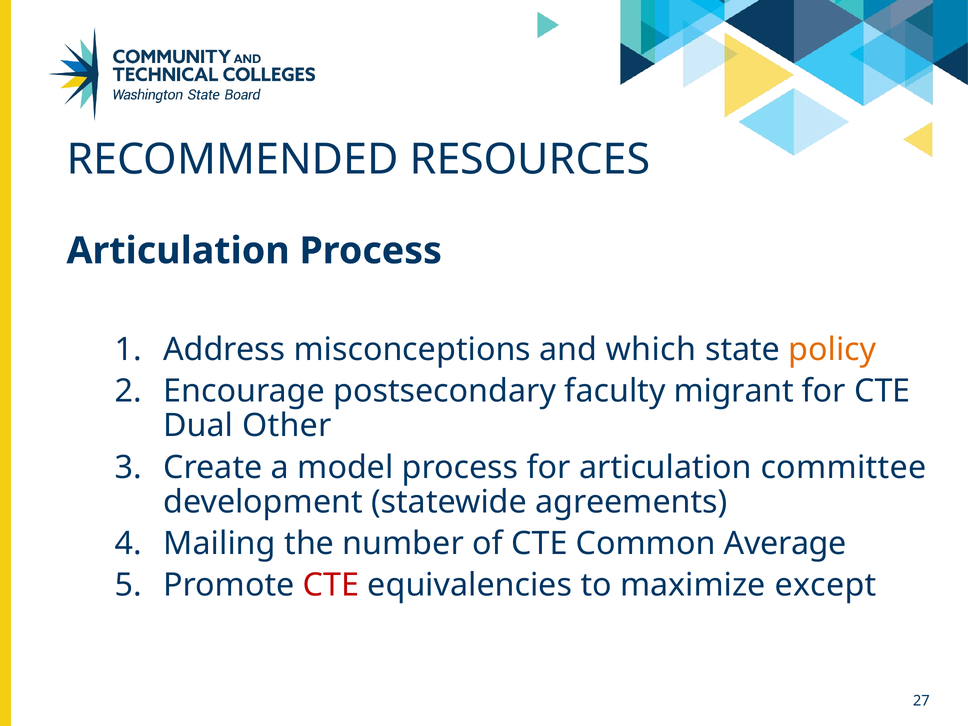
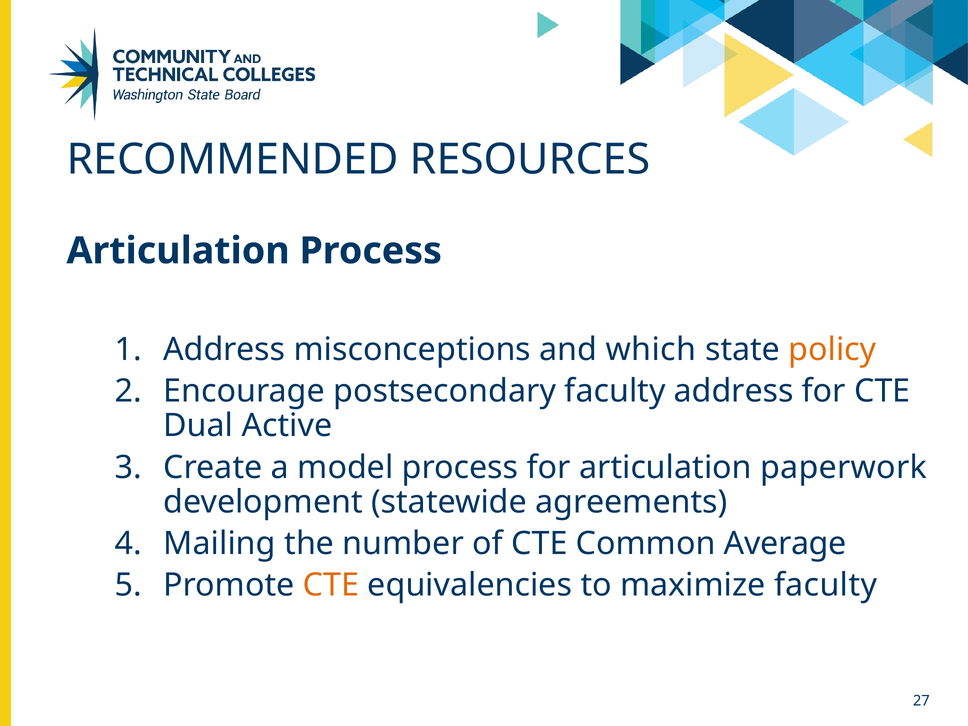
faculty migrant: migrant -> address (734, 391)
Other: Other -> Active (287, 426)
committee: committee -> paperwork (844, 467)
CTE colour: red -> orange (331, 585)
maximize except: except -> faculty (826, 585)
